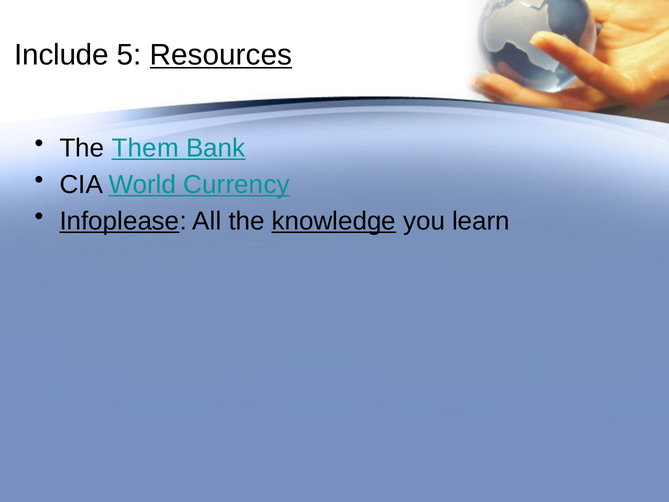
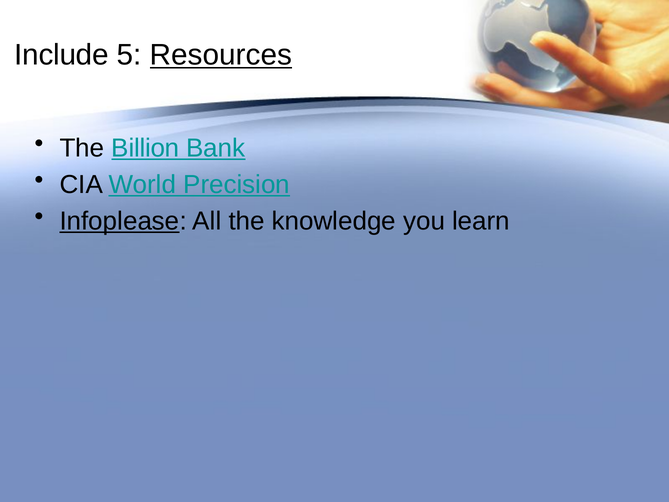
Them: Them -> Billion (145, 148)
Currency: Currency -> Precision (237, 184)
knowledge underline: present -> none (334, 221)
